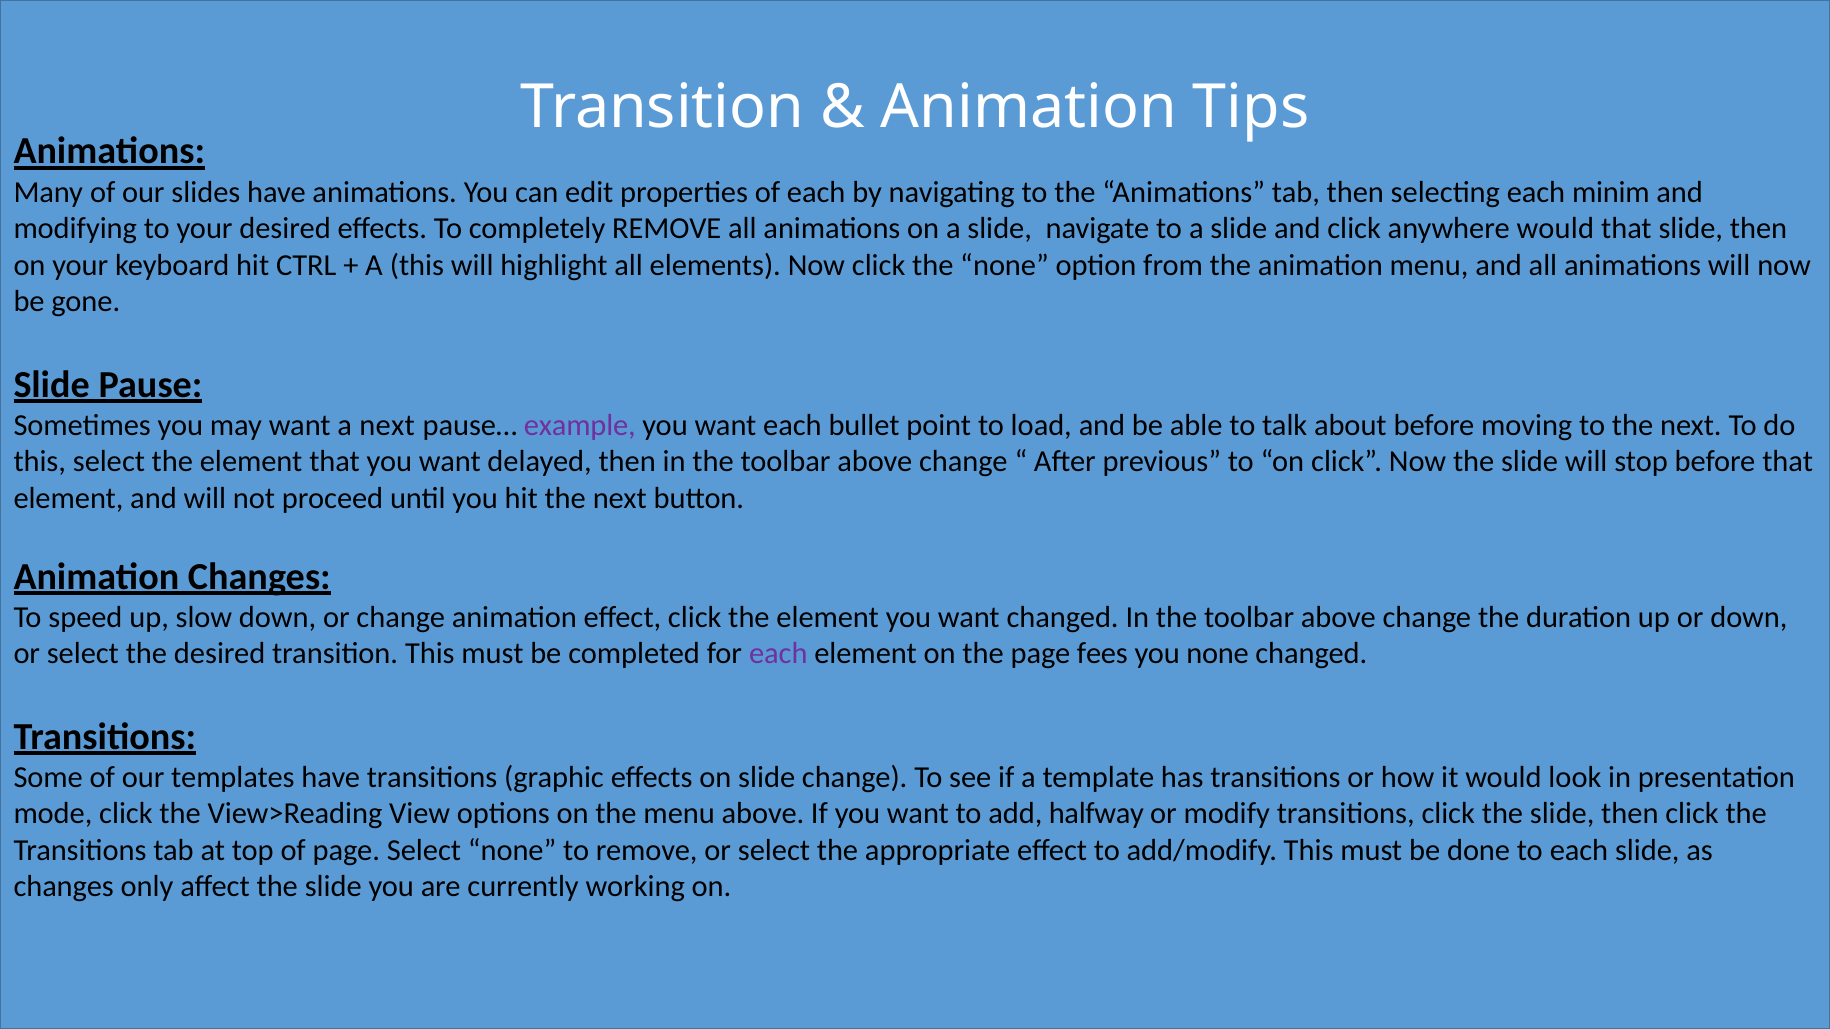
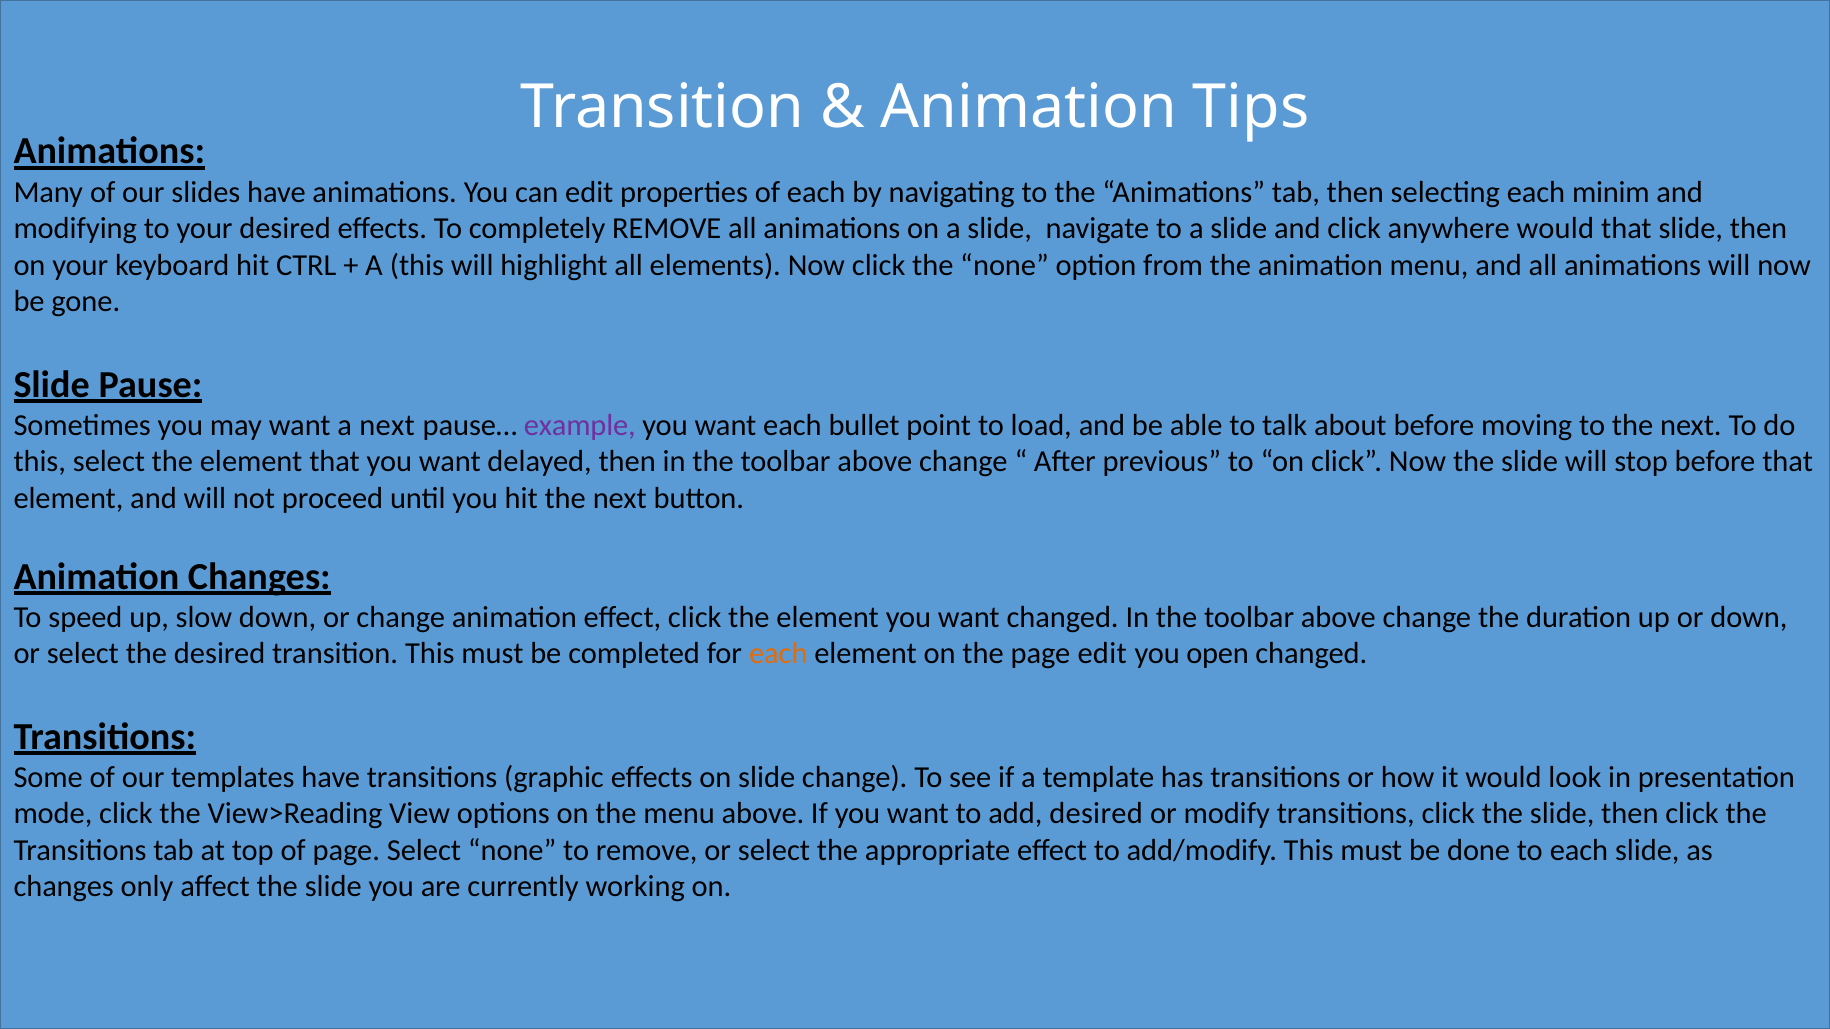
each colour: purple -> orange (778, 654)
page fees: fees -> edit (1102, 654)
you none: none -> open (1218, 654)
add halfway: halfway -> desired (1096, 814)
